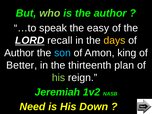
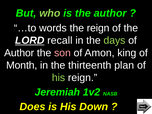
speak: speak -> words (53, 28)
the easy: easy -> reign (98, 28)
days colour: yellow -> light green (114, 40)
son colour: light blue -> pink (62, 53)
Better: Better -> Month (22, 65)
Need: Need -> Does (33, 107)
